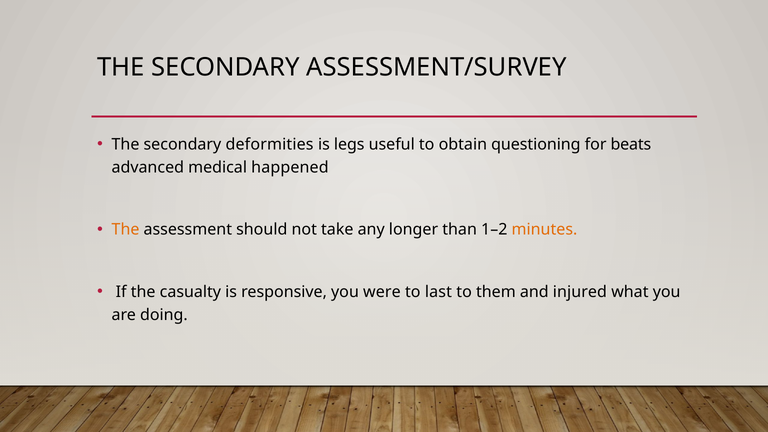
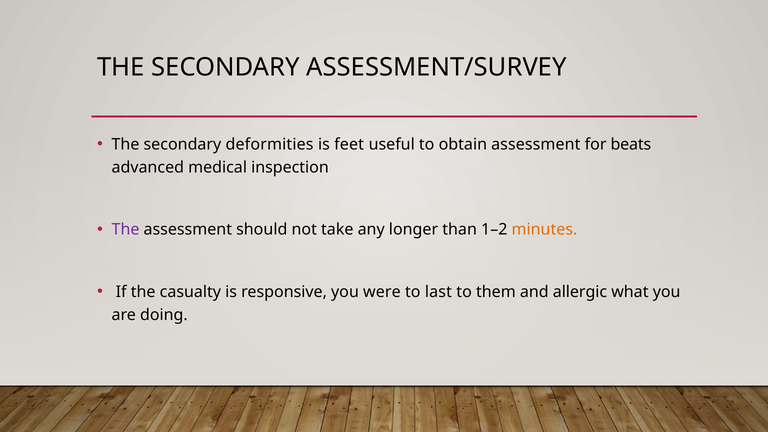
legs: legs -> feet (349, 144)
obtain questioning: questioning -> assessment (536, 144)
happened: happened -> inspection (290, 167)
The colour: orange -> purple (126, 230)
injured: injured -> allergic (580, 292)
